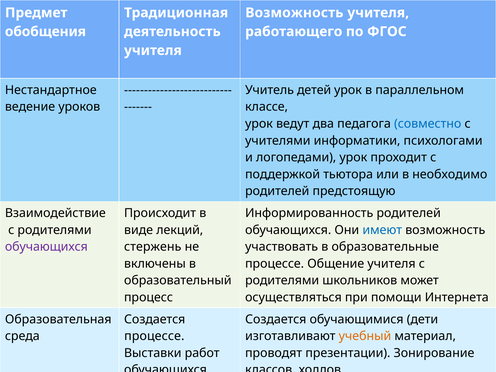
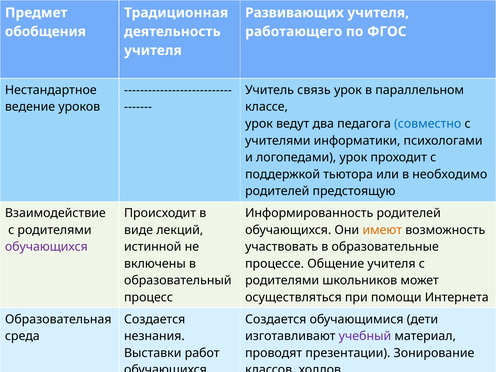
Возможность: Возможность -> Развивающих (294, 13)
детей: детей -> связь (314, 90)
имеют colour: blue -> orange (382, 230)
стержень: стержень -> истинной (153, 247)
процессе: процессе -> незнания (154, 336)
учебный colour: orange -> purple (365, 336)
